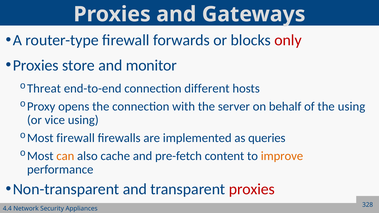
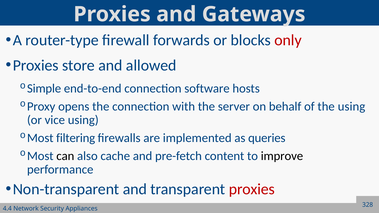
monitor: monitor -> allowed (151, 65)
Threat: Threat -> Simple (44, 89)
different: different -> software (207, 89)
Most firewall: firewall -> filtering (76, 138)
can colour: orange -> black (65, 156)
improve colour: orange -> black (282, 156)
